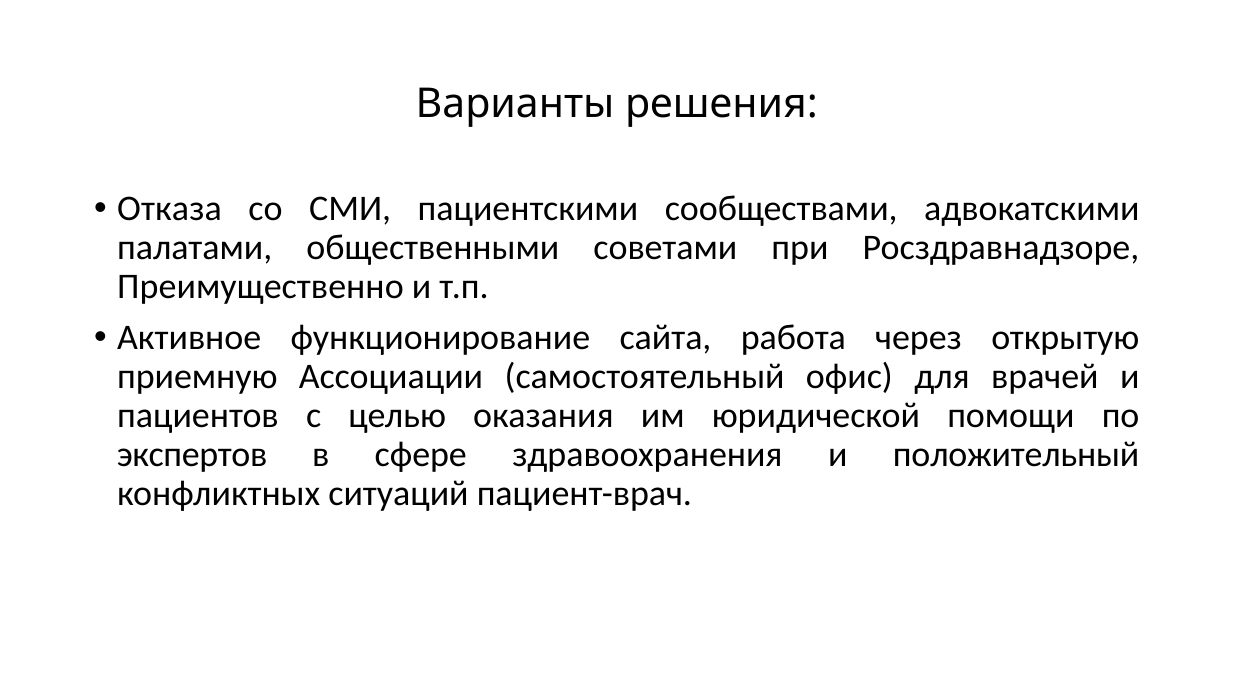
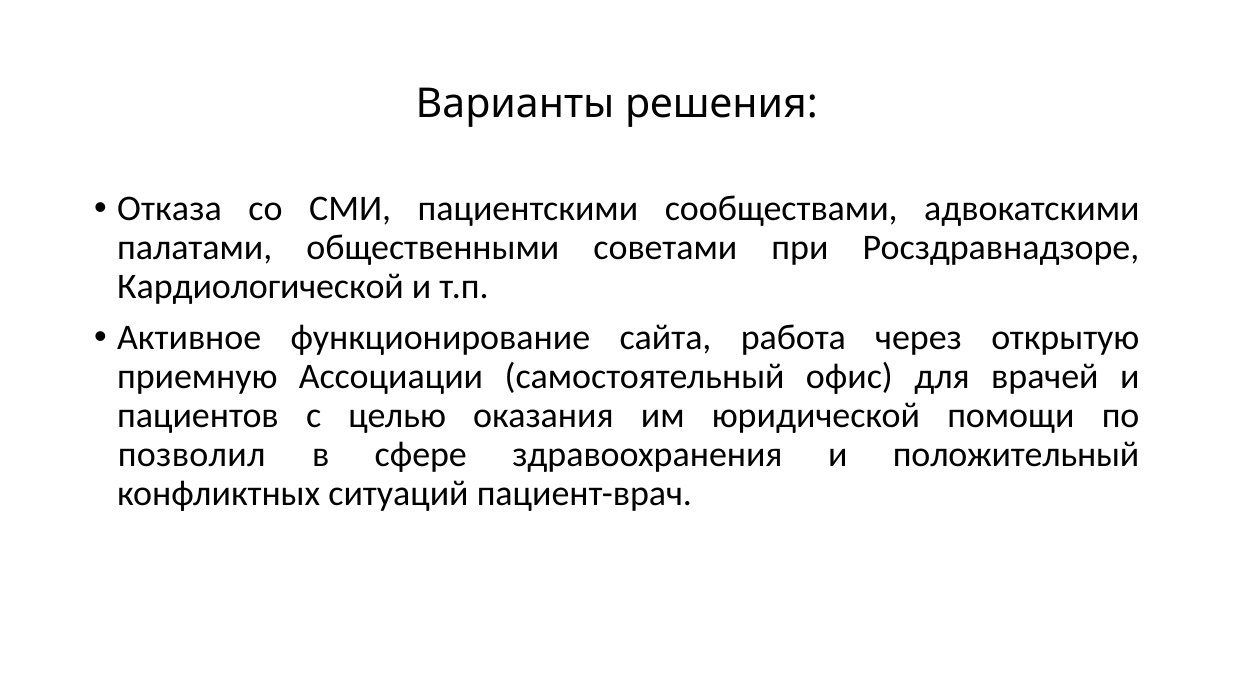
Преимущественно: Преимущественно -> Кардиологической (261, 286)
экспертов: экспертов -> позволил (192, 455)
